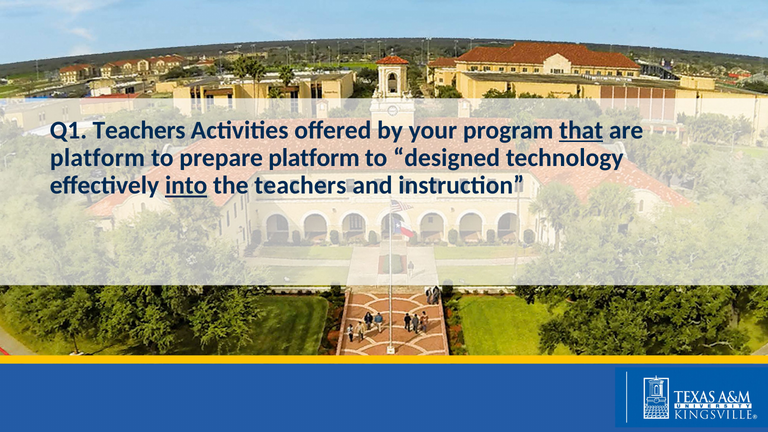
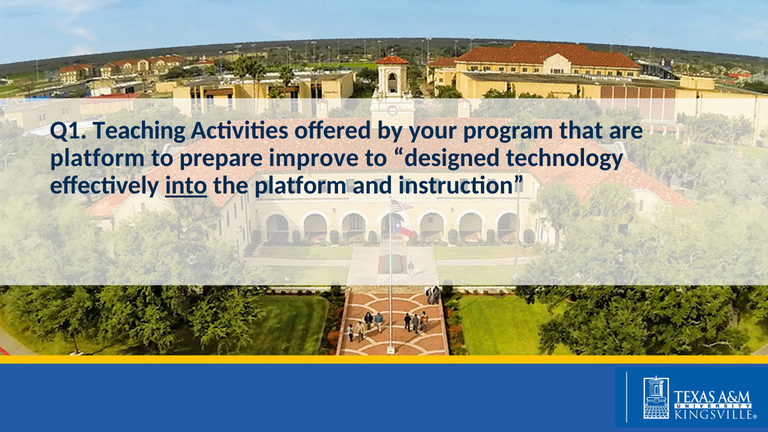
Q1 Teachers: Teachers -> Teaching (139, 130)
that underline: present -> none (581, 130)
prepare platform: platform -> improve (314, 158)
the teachers: teachers -> platform (301, 186)
